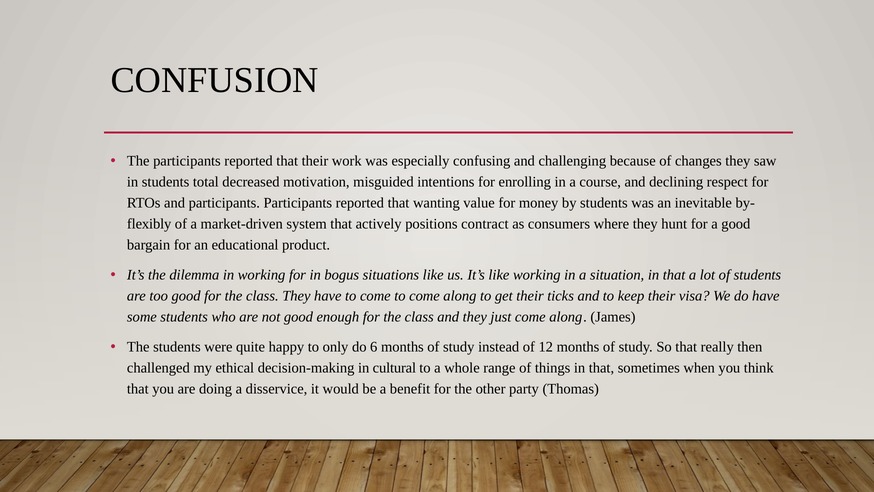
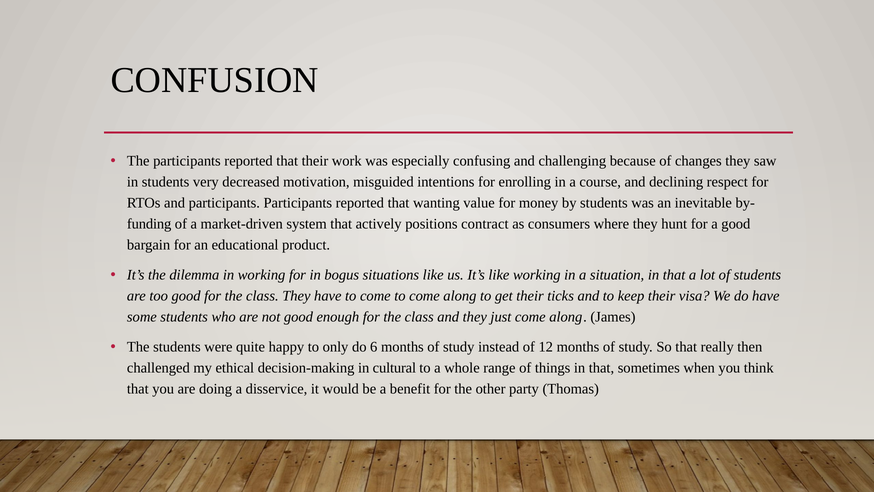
total: total -> very (206, 182)
flexibly: flexibly -> funding (149, 224)
